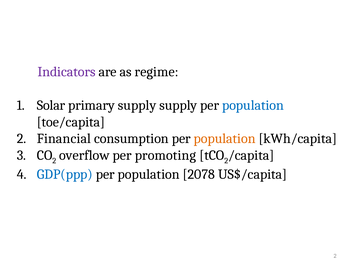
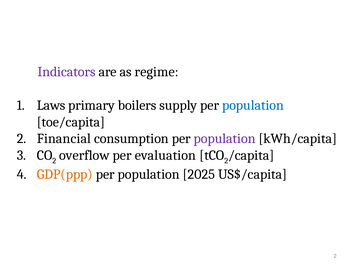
Solar: Solar -> Laws (51, 105)
primary supply: supply -> boilers (137, 105)
population colour: orange -> purple (225, 139)
promoting: promoting -> evaluation (165, 156)
GDP(ppp colour: blue -> orange (65, 175)
2078: 2078 -> 2025 (199, 175)
